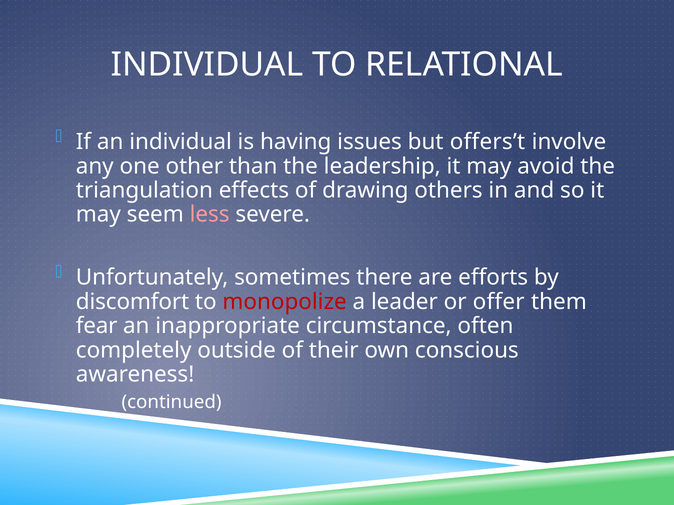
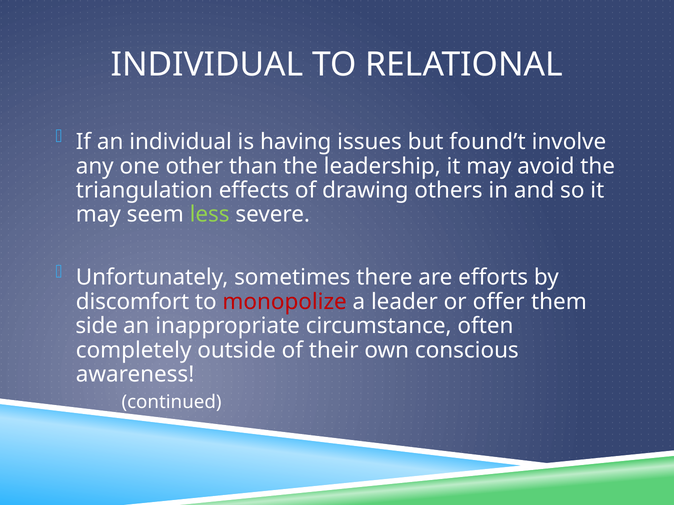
offers’t: offers’t -> found’t (488, 142)
less colour: pink -> light green (210, 215)
fear: fear -> side (97, 326)
